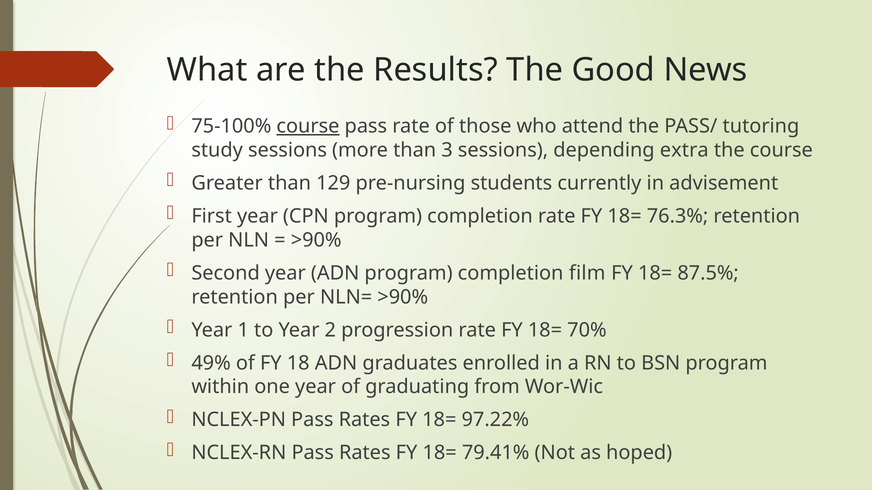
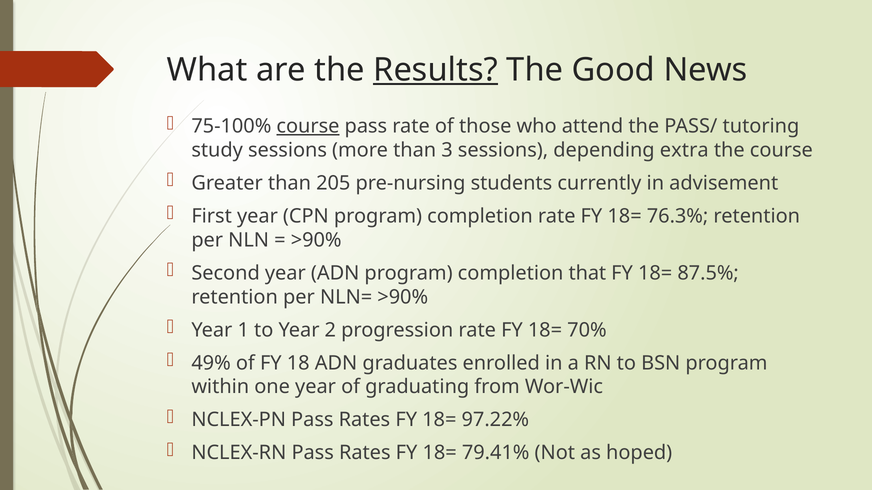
Results underline: none -> present (436, 70)
129: 129 -> 205 (333, 183)
film: film -> that (587, 273)
